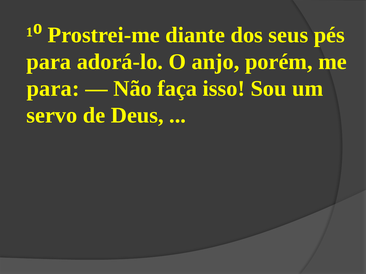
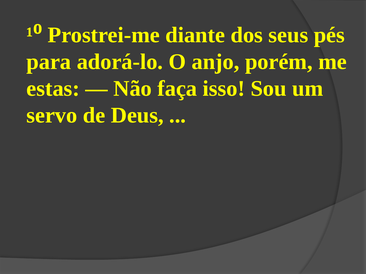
para: para -> estas (53, 89)
